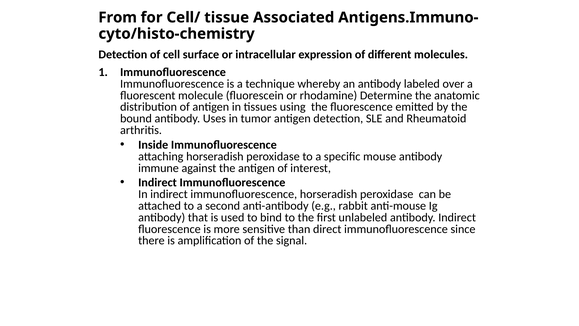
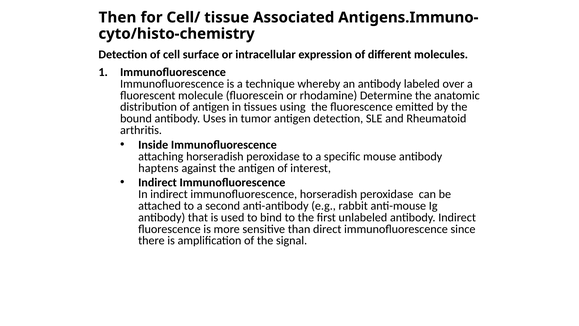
From: From -> Then (117, 17)
immune: immune -> haptens (158, 168)
